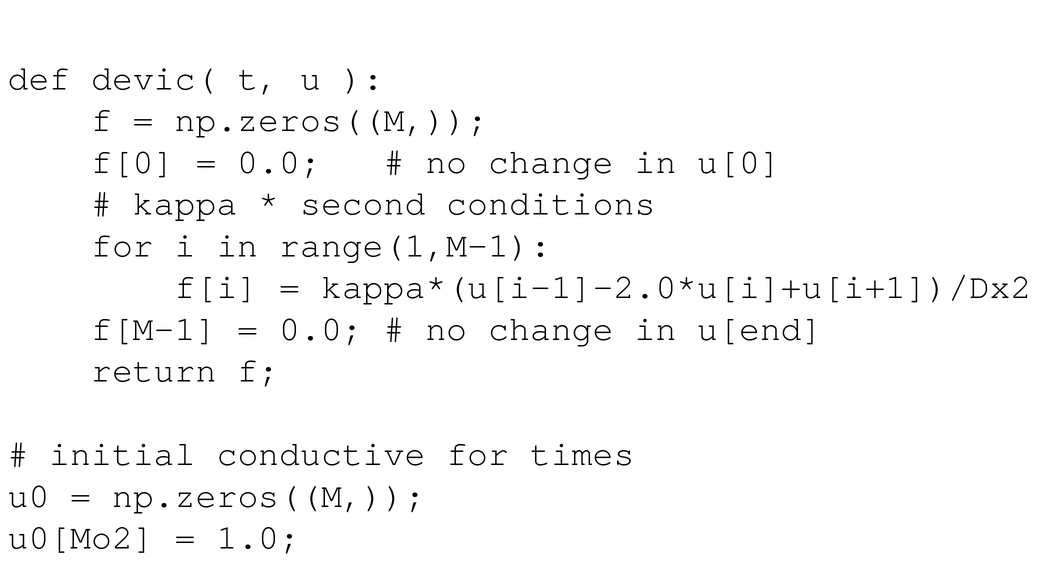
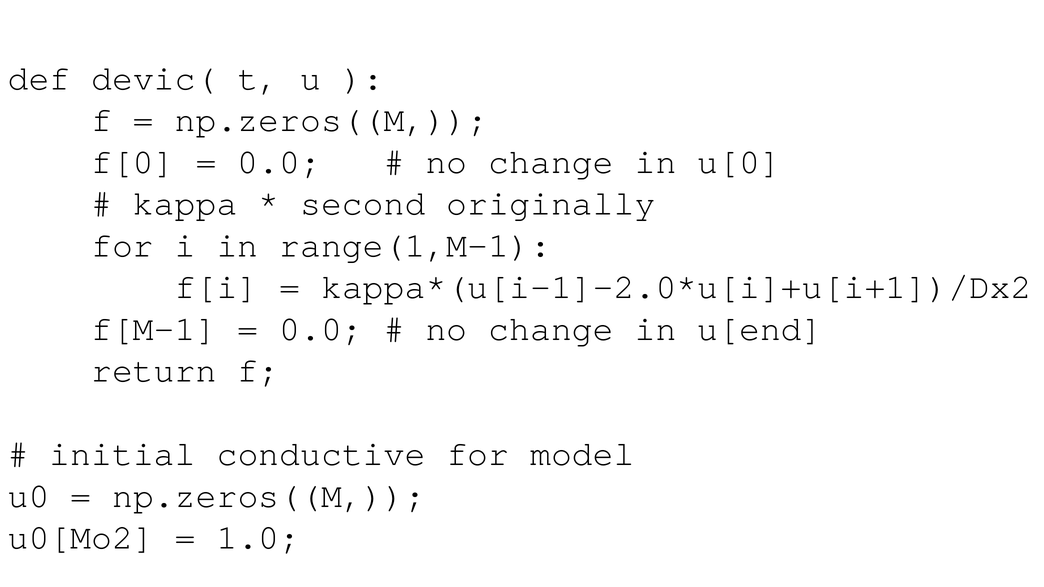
conditions: conditions -> originally (551, 204)
times: times -> model (582, 454)
